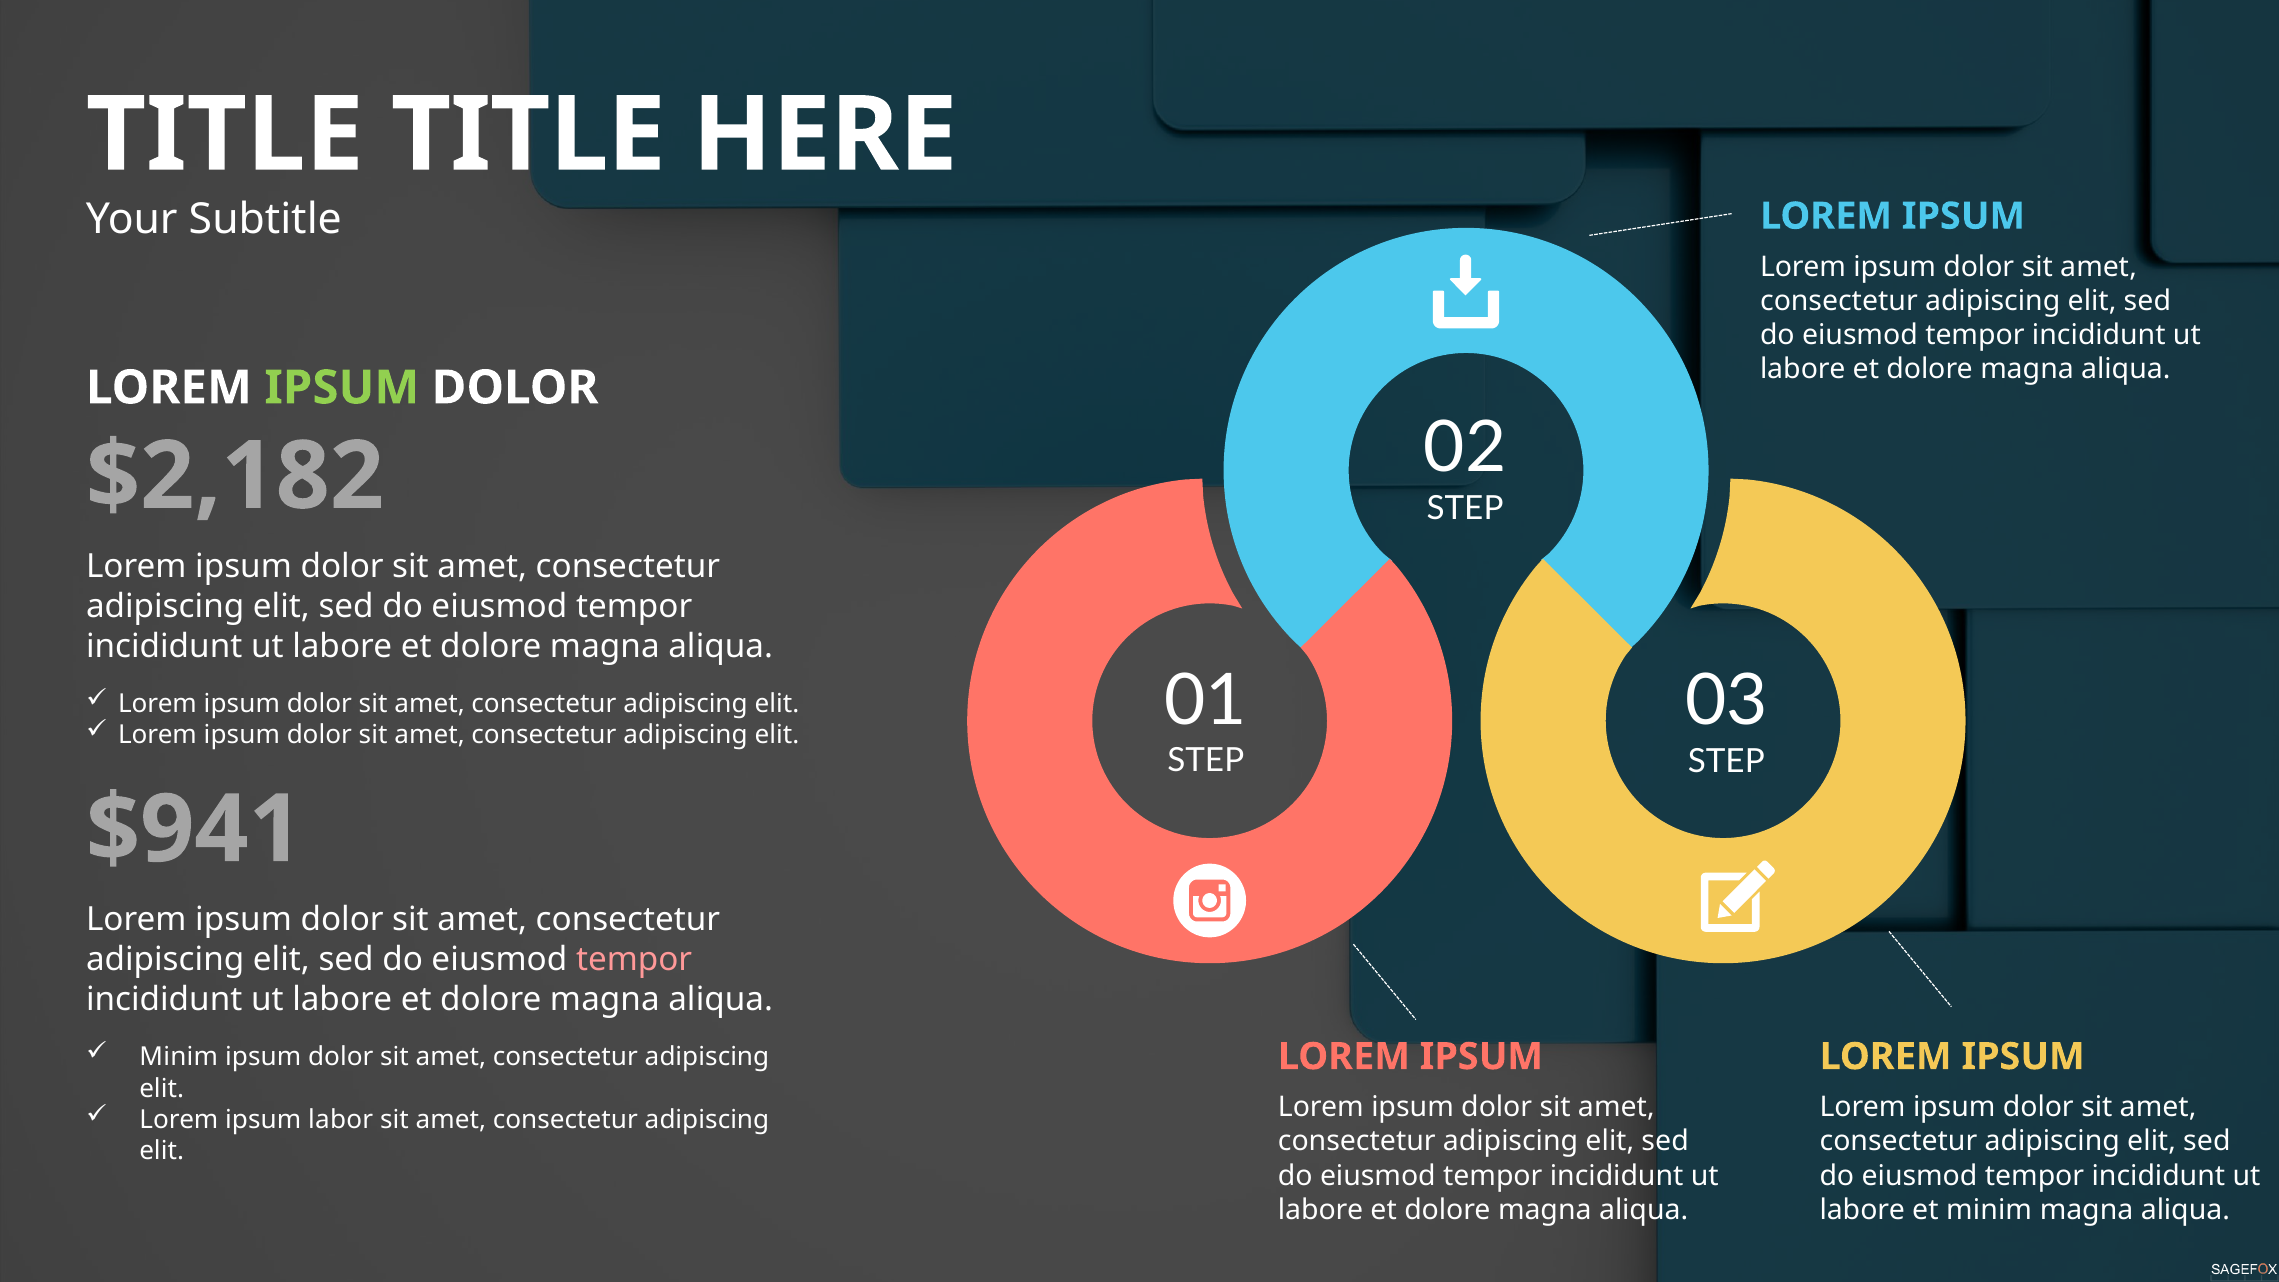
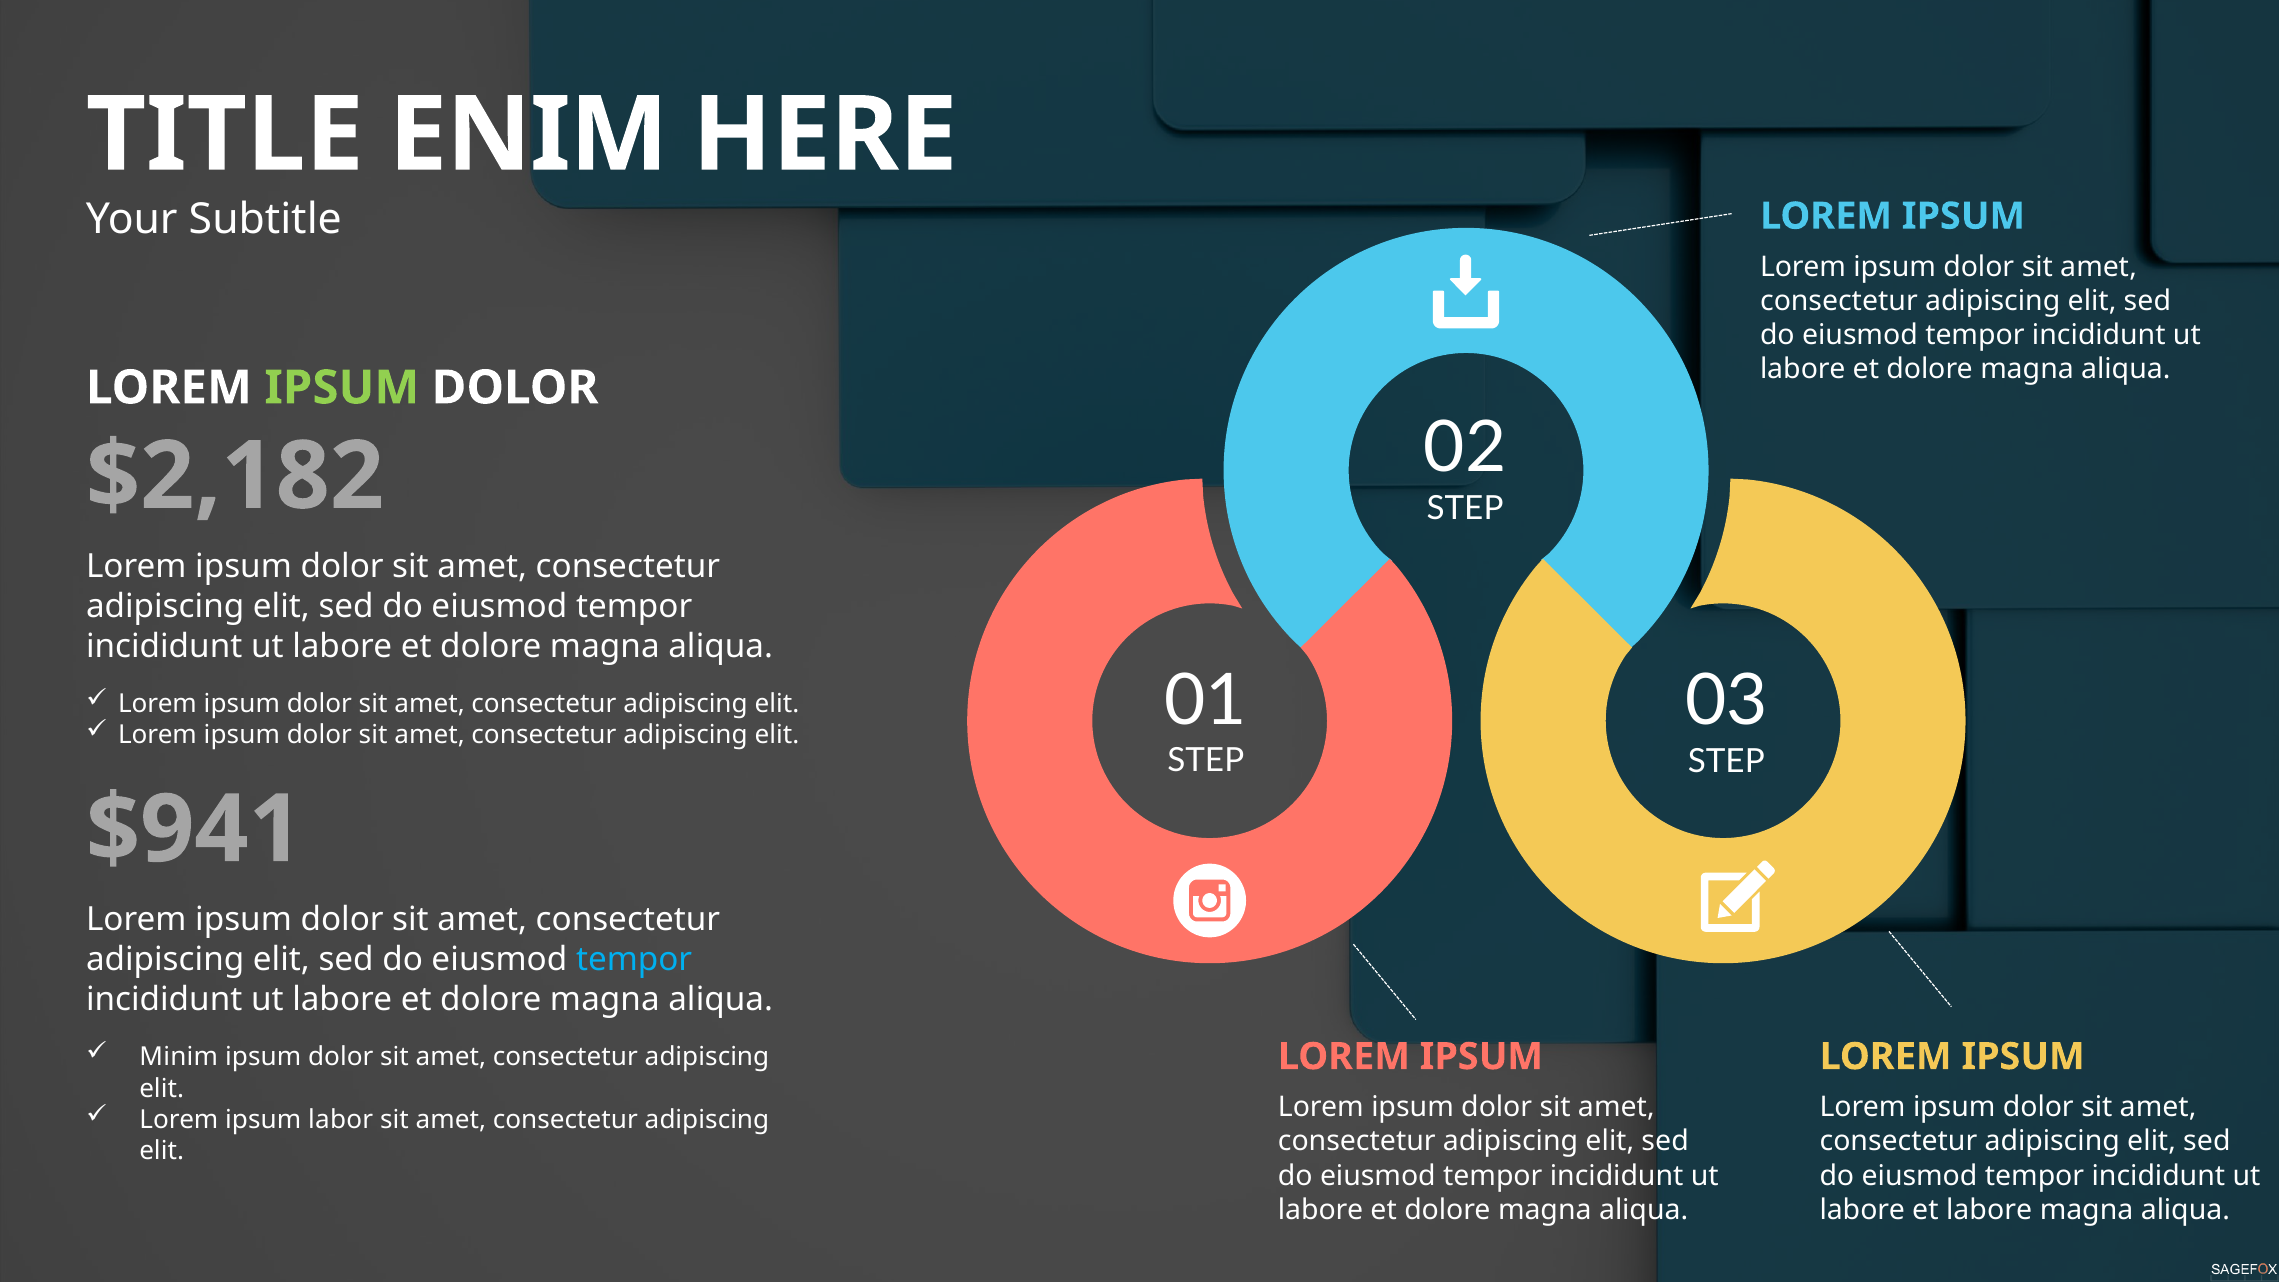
TITLE: TITLE -> ENIM (528, 135)
tempor colour: pink -> light blue (634, 959)
et minim: minim -> labore (1989, 1210)
